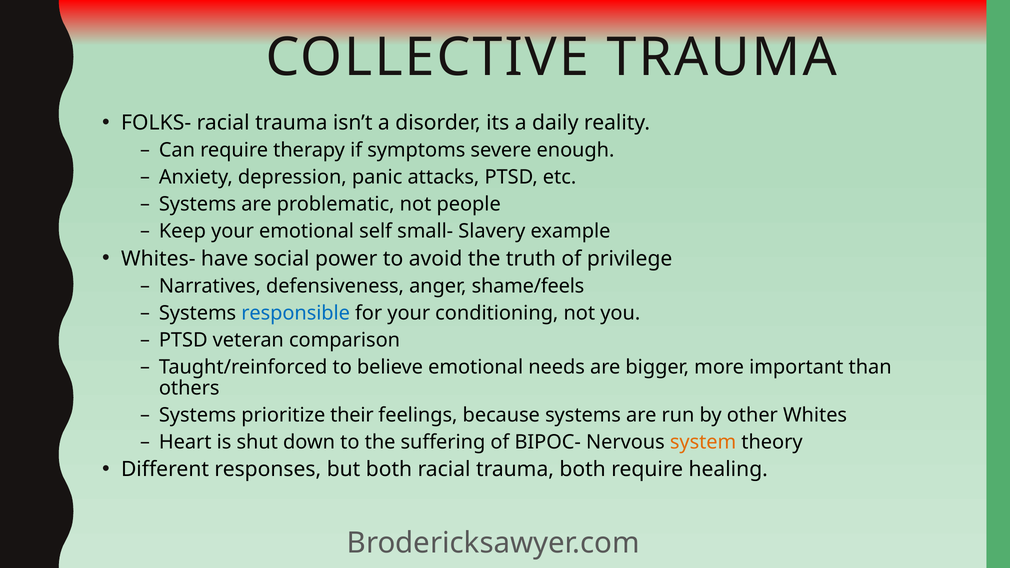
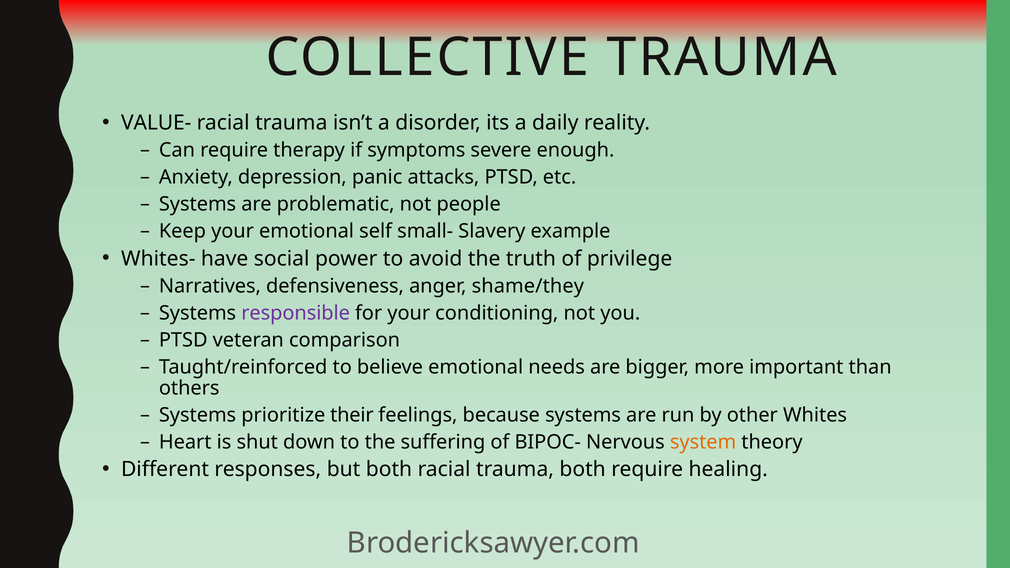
FOLKS-: FOLKS- -> VALUE- (156, 123)
shame/feels: shame/feels -> shame/they (528, 286)
responsible colour: blue -> purple (296, 313)
